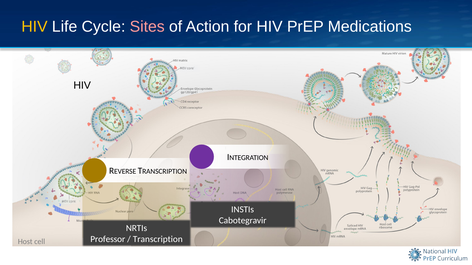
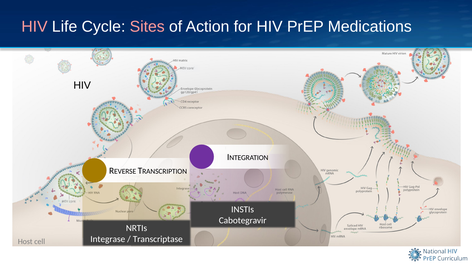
HIV colour: yellow -> pink (34, 27)
Professor: Professor -> Integrase (108, 239)
Transcription: Transcription -> Transcriptase (158, 239)
